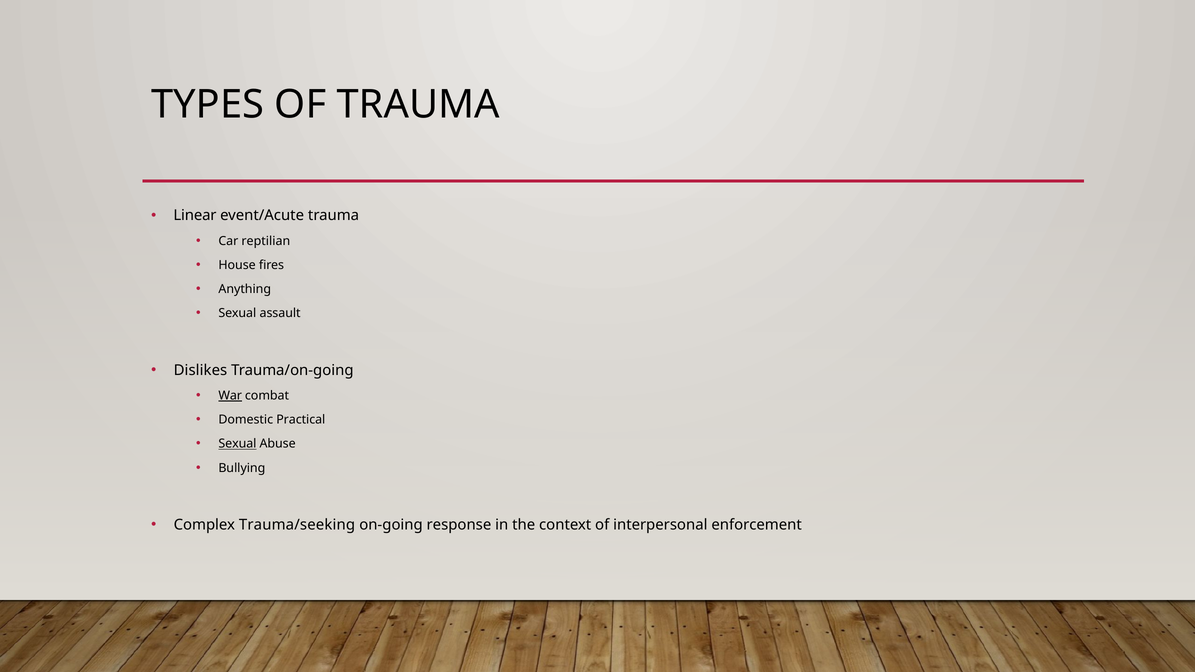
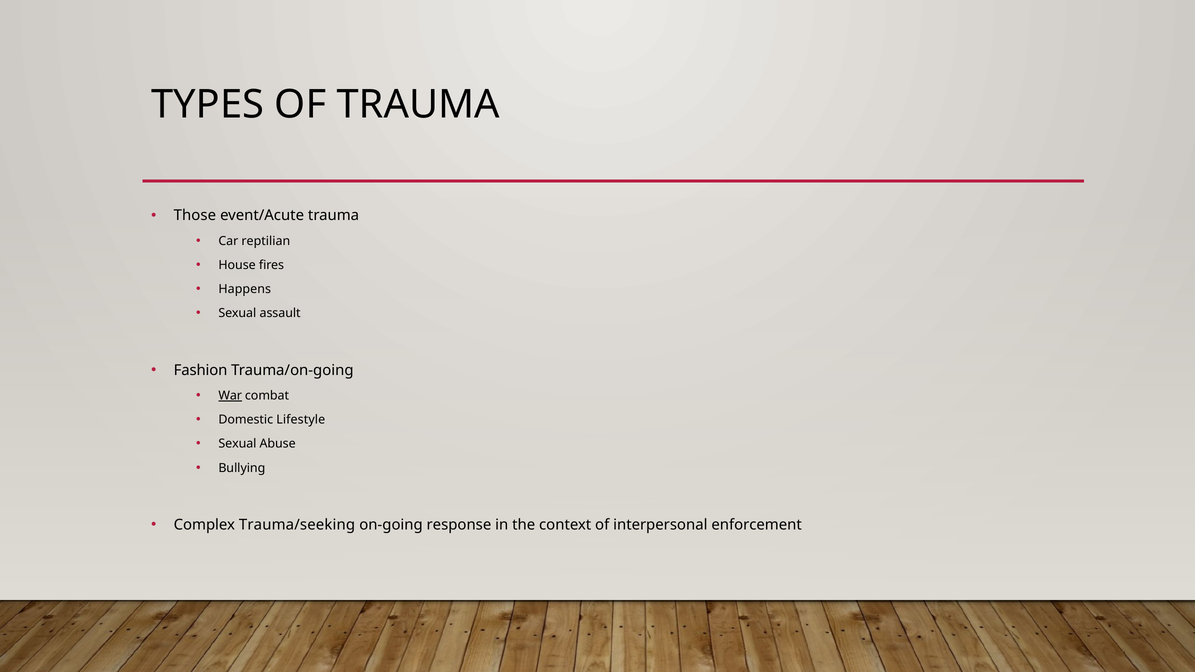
Linear: Linear -> Those (195, 216)
Anything: Anything -> Happens (245, 289)
Dislikes: Dislikes -> Fashion (201, 370)
Practical: Practical -> Lifestyle (301, 420)
Sexual underline: present -> none (237, 444)
